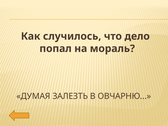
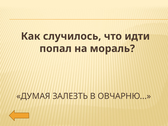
дело: дело -> идти (137, 36)
